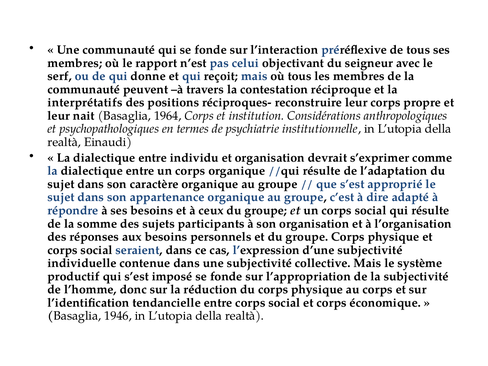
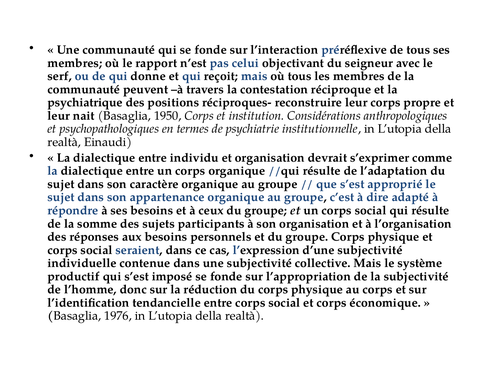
interprétatifs: interprétatifs -> psychiatrique (85, 103)
1964: 1964 -> 1950 (168, 116)
1946: 1946 -> 1976 (118, 316)
